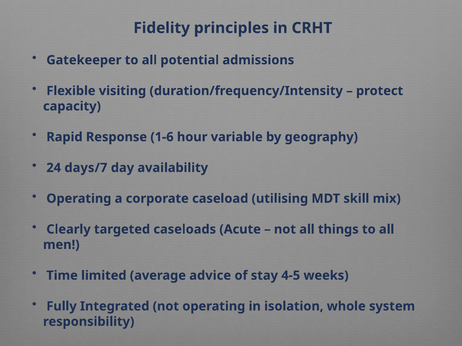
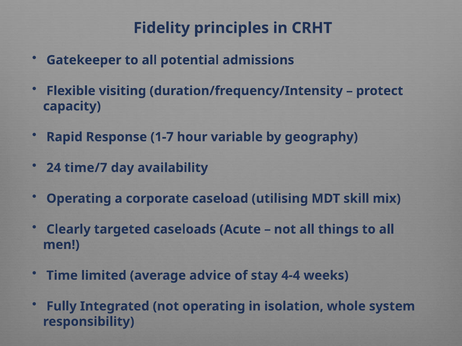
1-6: 1-6 -> 1-7 (162, 137)
days/7: days/7 -> time/7 (86, 168)
4-5: 4-5 -> 4-4 (291, 276)
